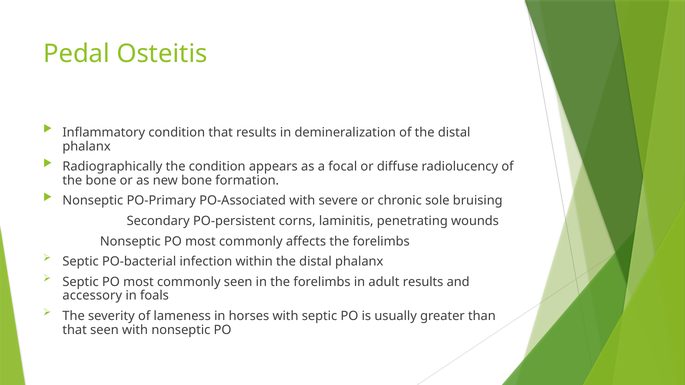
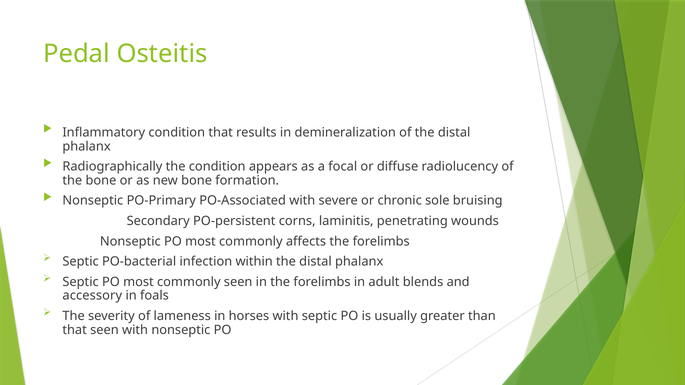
adult results: results -> blends (423, 282)
